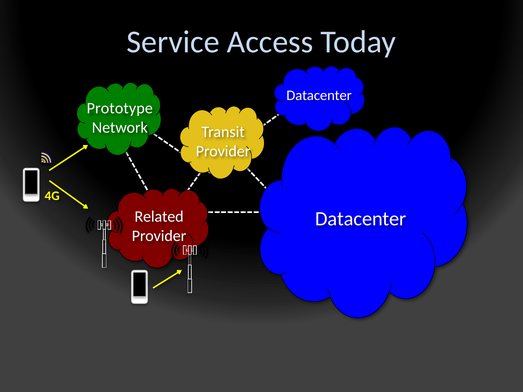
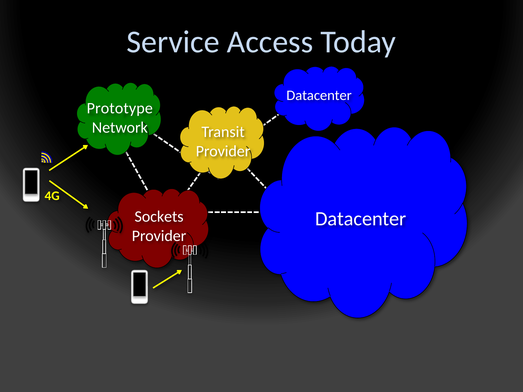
Related: Related -> Sockets (159, 217)
